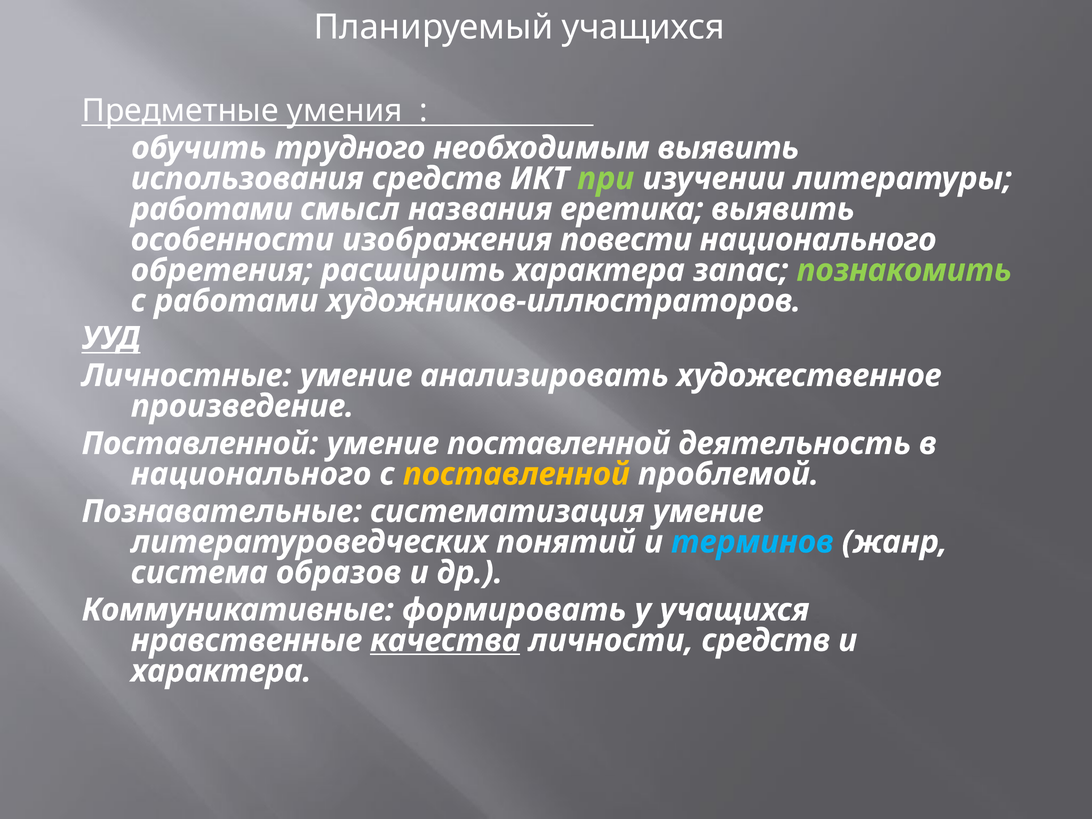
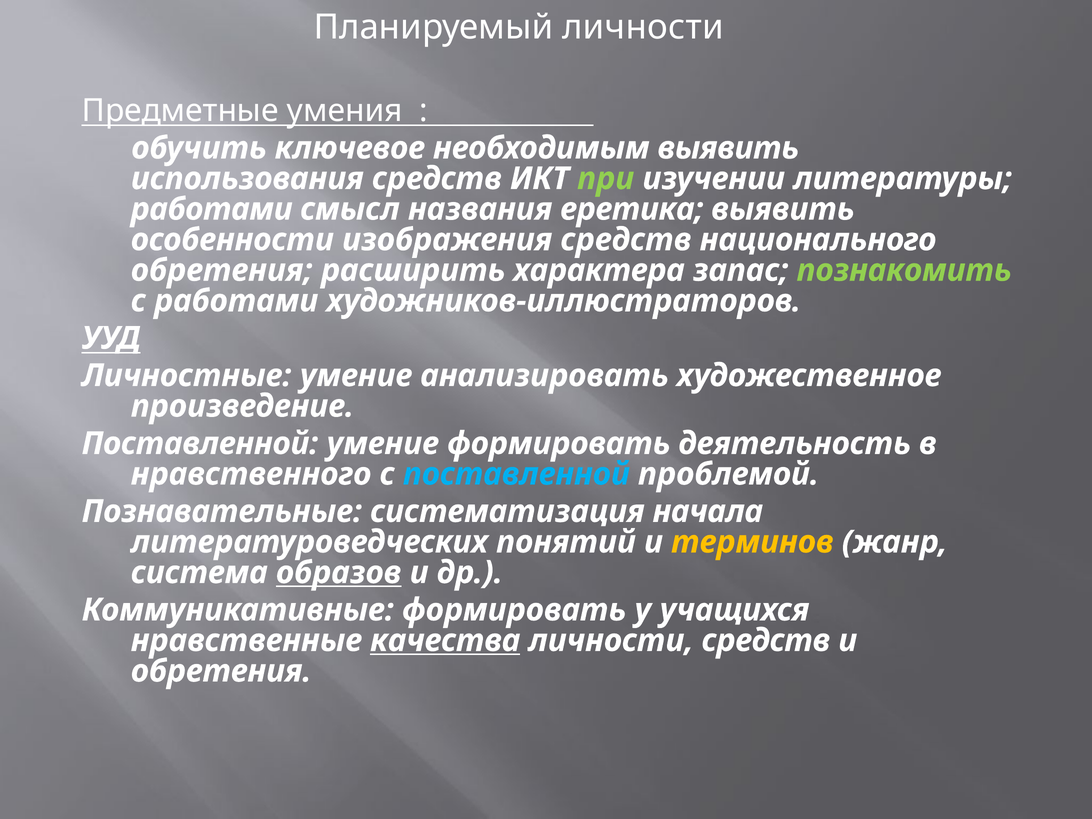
Планируемый учащихся: учащихся -> личности (643, 27)
трудного: трудного -> ключевое (350, 148)
изображения повести: повести -> средств (626, 240)
умение поставленной: поставленной -> формировать (559, 444)
национального: национального -> нравственного (251, 474)
поставленной colour: yellow -> light blue (516, 474)
систематизация умение: умение -> начала (708, 511)
терминов colour: light blue -> yellow (752, 542)
образов underline: none -> present (339, 573)
характера: характера -> обретения (221, 671)
